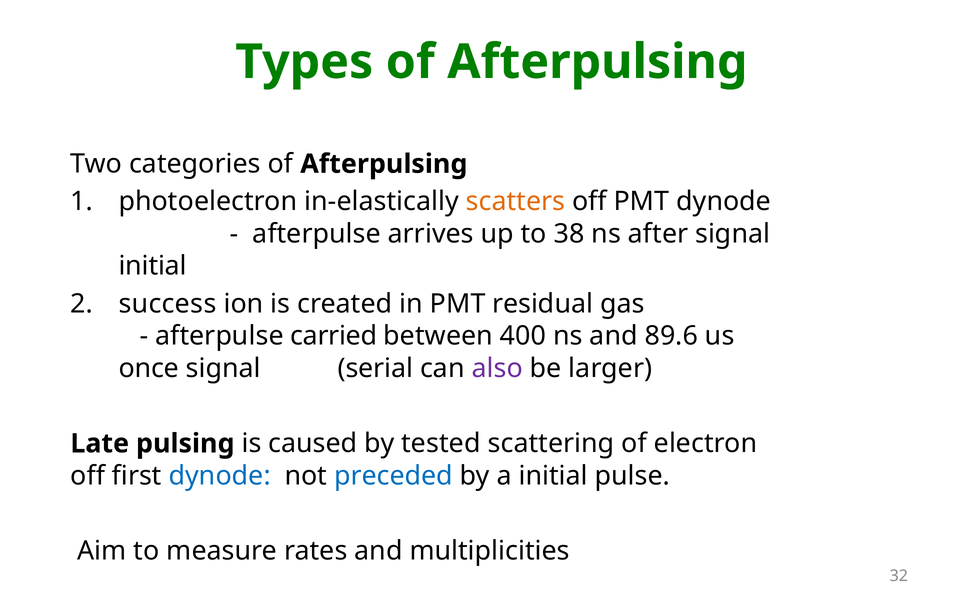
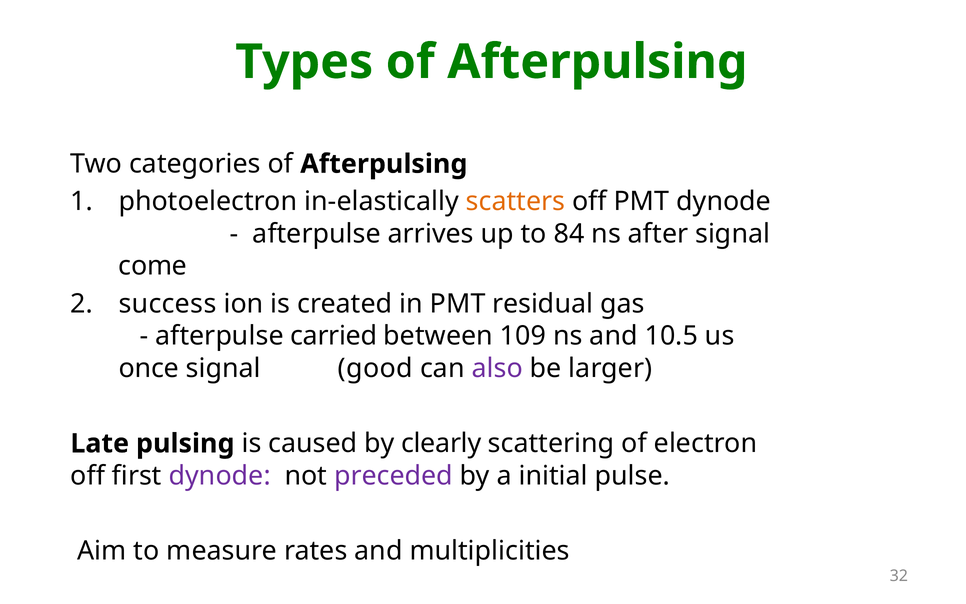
38: 38 -> 84 (569, 234)
initial: initial -> come (153, 266)
400: 400 -> 109 (523, 336)
89.6: 89.6 -> 10.5 (671, 336)
serial: serial -> good (375, 368)
tested: tested -> clearly (441, 443)
dynode colour: blue -> purple (220, 476)
preceded colour: blue -> purple (394, 476)
